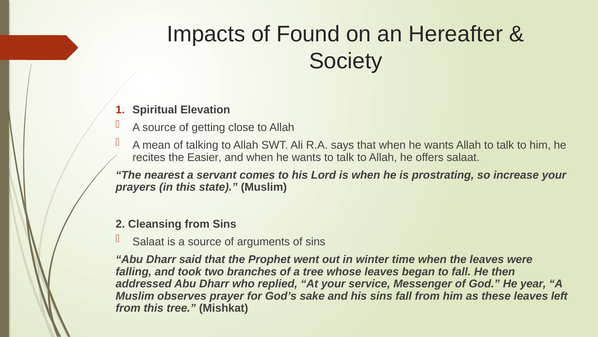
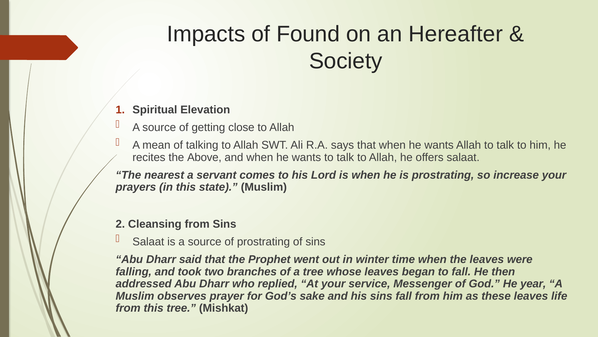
Easier: Easier -> Above (204, 157)
of arguments: arguments -> prostrating (263, 241)
left: left -> life (559, 295)
